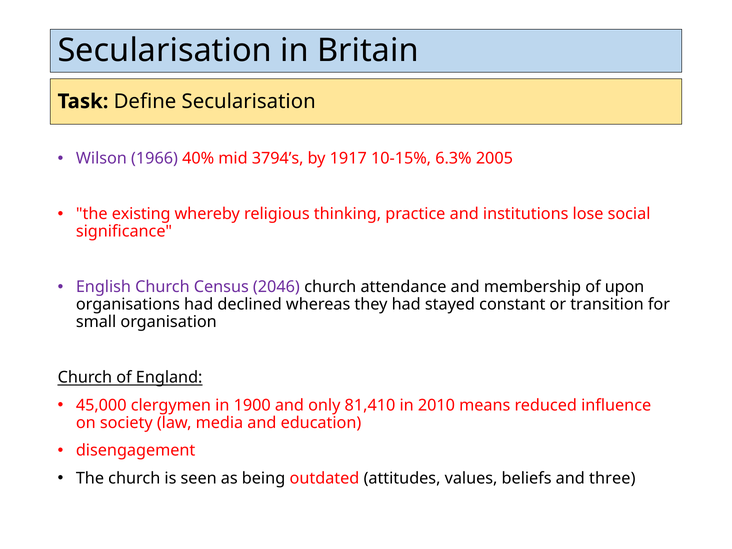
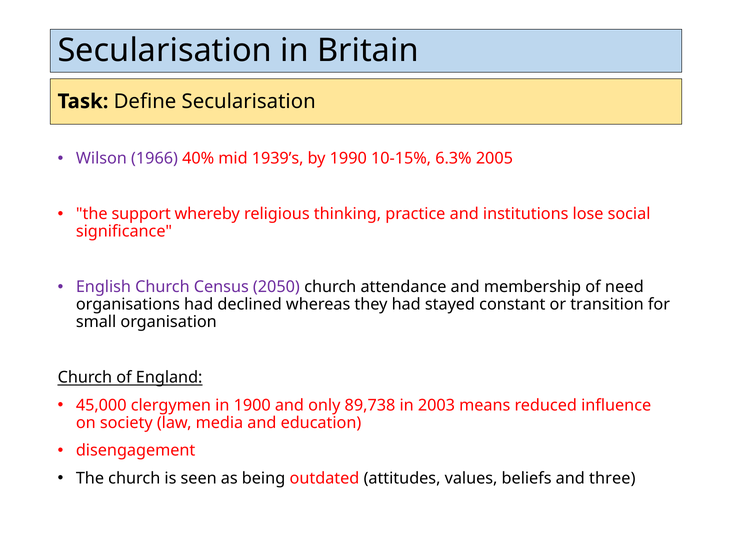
3794’s: 3794’s -> 1939’s (278, 158)
1917: 1917 -> 1990 (348, 158)
existing: existing -> support (141, 214)
2046: 2046 -> 2050 (276, 287)
upon: upon -> need (624, 287)
81,410: 81,410 -> 89,738 (370, 405)
2010: 2010 -> 2003 (436, 405)
